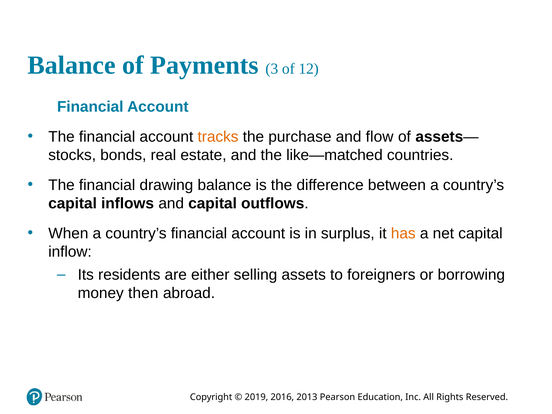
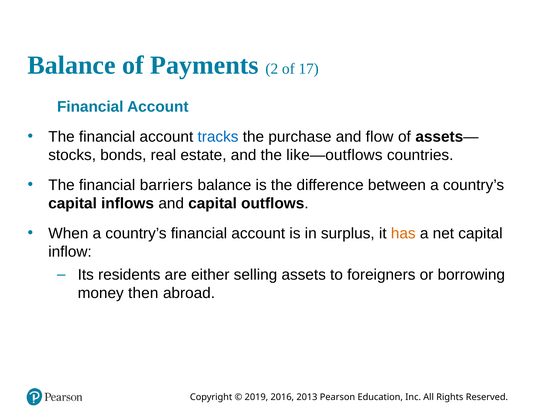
3: 3 -> 2 (272, 69)
12: 12 -> 17 (309, 69)
tracks colour: orange -> blue (218, 137)
like—matched: like—matched -> like—outflows (334, 155)
drawing: drawing -> barriers (166, 185)
